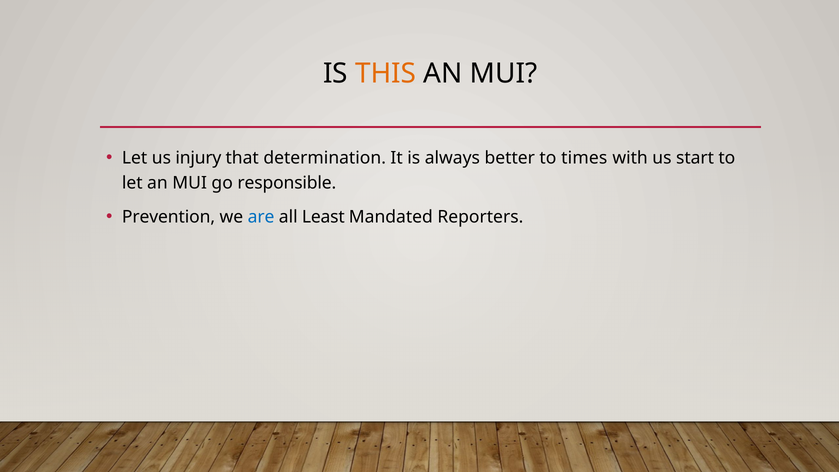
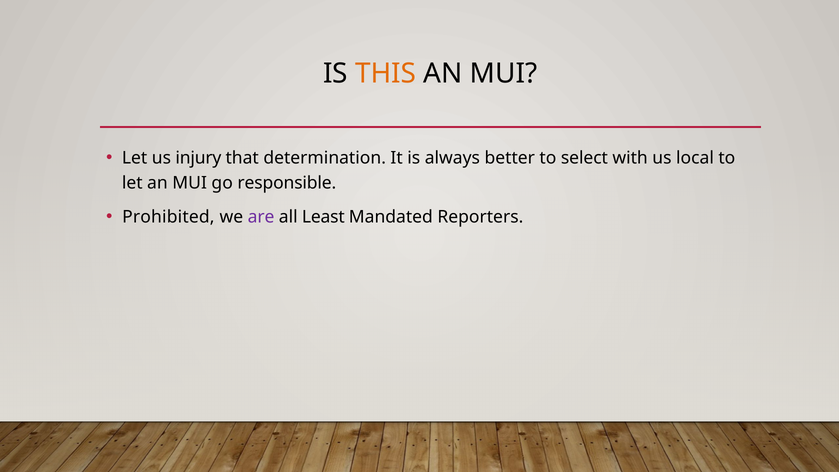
times: times -> select (584, 158)
start: start -> local (695, 158)
Prevention: Prevention -> Prohibited (168, 217)
are colour: blue -> purple (261, 217)
